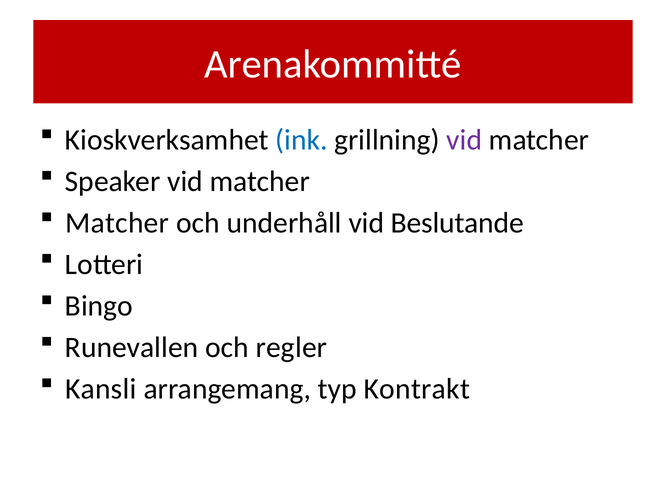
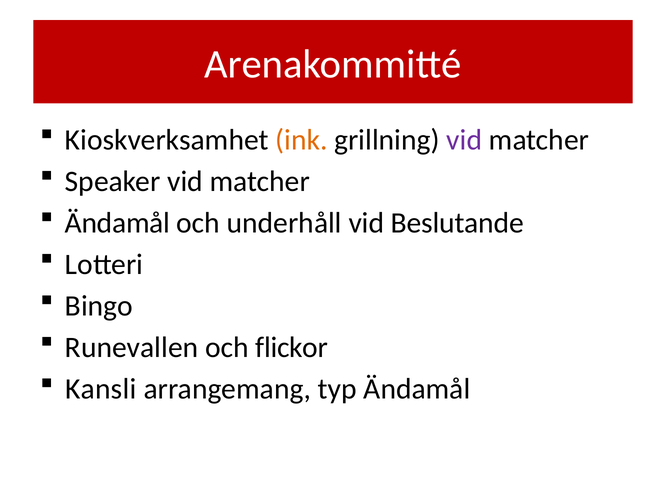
ink colour: blue -> orange (301, 140)
Matcher: Matcher -> Ändamål (117, 223)
regler: regler -> flickor (292, 347)
typ Kontrakt: Kontrakt -> Ändamål (417, 388)
